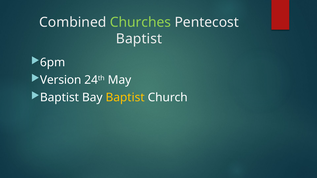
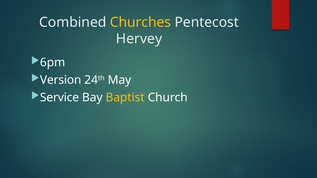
Churches colour: light green -> yellow (140, 22)
Baptist: Baptist -> Hervey (139, 39)
Baptist: Baptist -> Service (60, 98)
